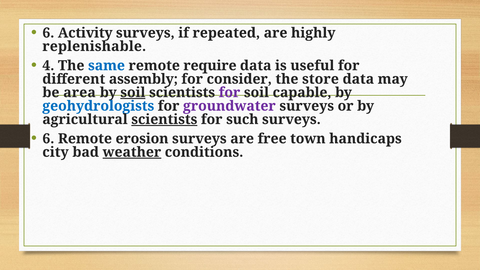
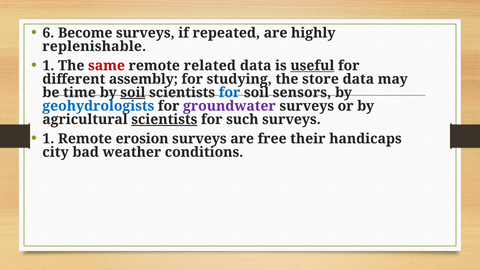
Activity: Activity -> Become (85, 33)
4: 4 -> 1 (48, 66)
same colour: blue -> red (106, 66)
require: require -> related (210, 66)
useful underline: none -> present (312, 66)
consider: consider -> studying (239, 79)
area: area -> time (80, 93)
for colour: purple -> blue (229, 93)
capable: capable -> sensors (302, 93)
6: 6 -> 1 (48, 139)
town: town -> their (308, 139)
weather underline: present -> none (132, 152)
